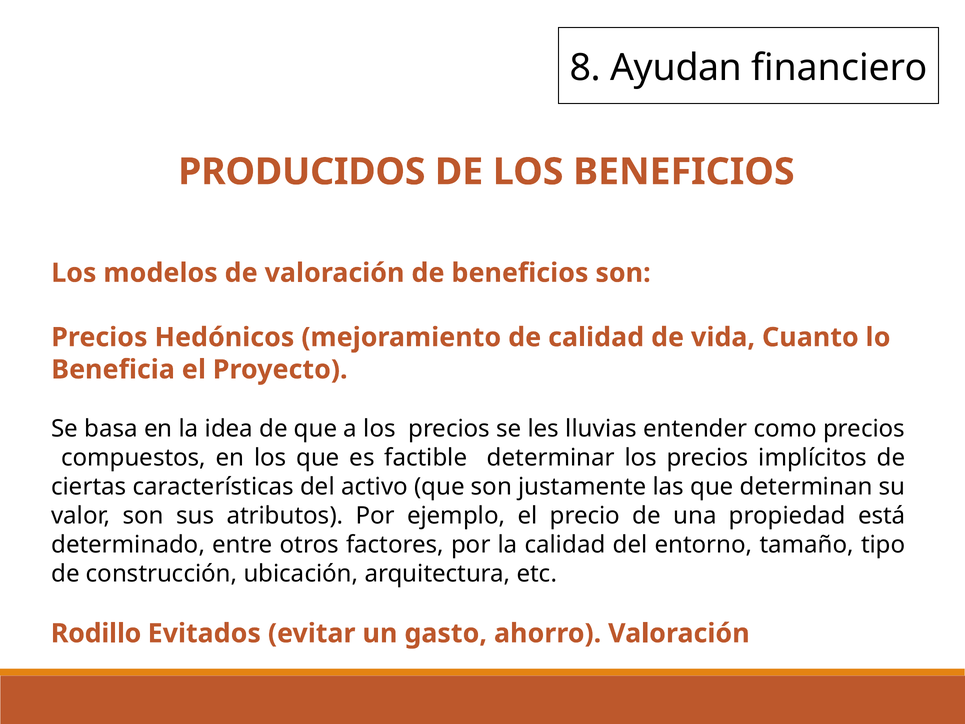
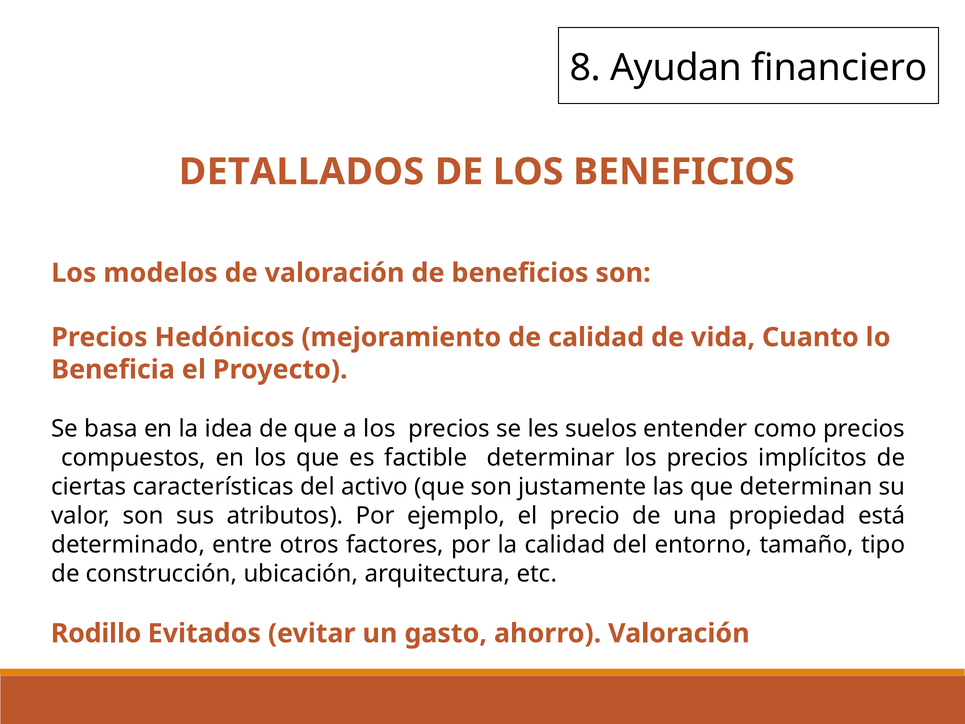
PRODUCIDOS: PRODUCIDOS -> DETALLADOS (301, 172)
lluvias: lluvias -> suelos (601, 429)
